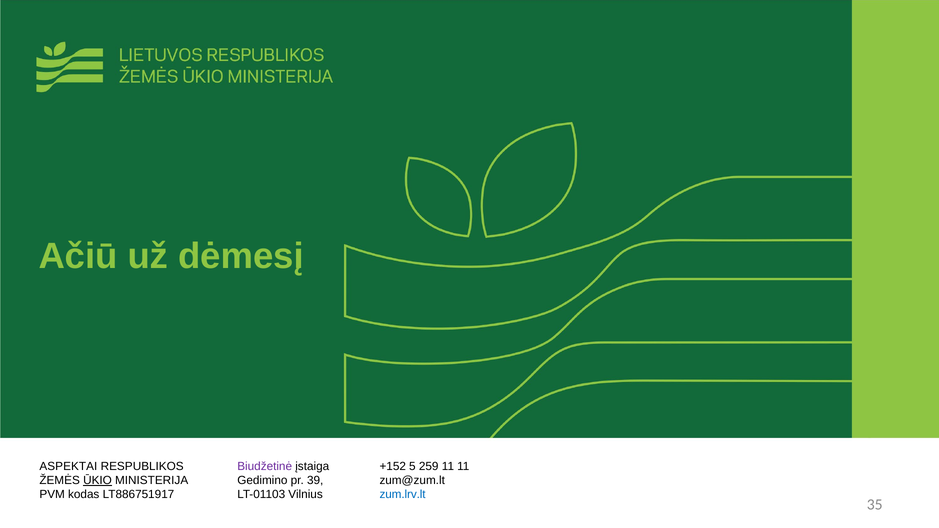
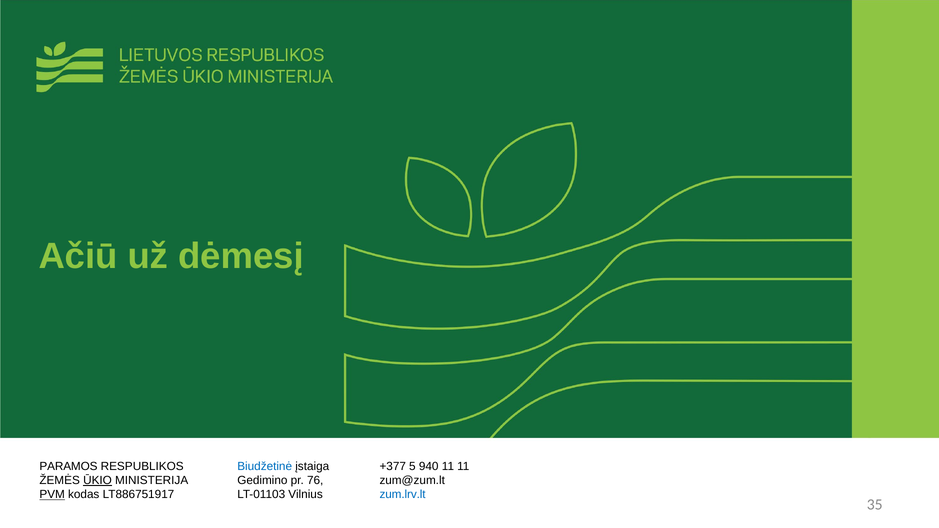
ASPEKTAI: ASPEKTAI -> PARAMOS (68, 467)
Biudžetinė colour: purple -> blue (265, 467)
+152: +152 -> +377 (393, 467)
259: 259 -> 940 (429, 467)
39: 39 -> 76 (315, 481)
PVM underline: none -> present (52, 495)
